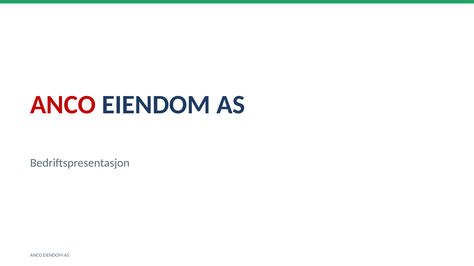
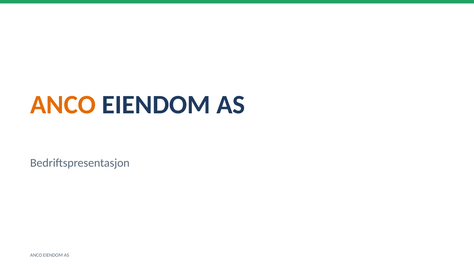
ANCO colour: red -> orange (63, 105)
